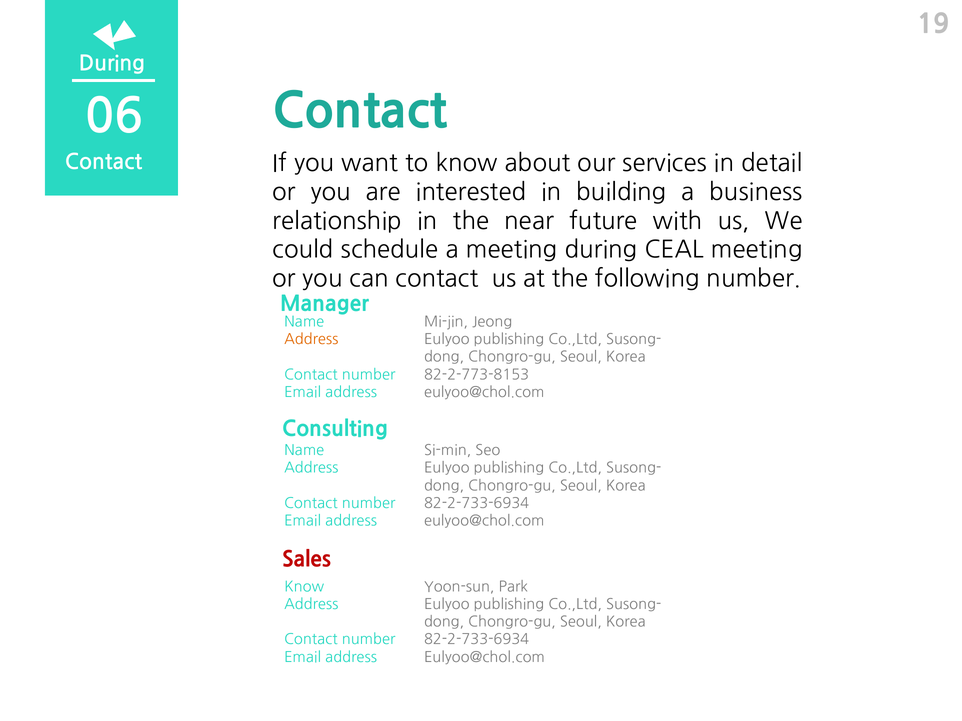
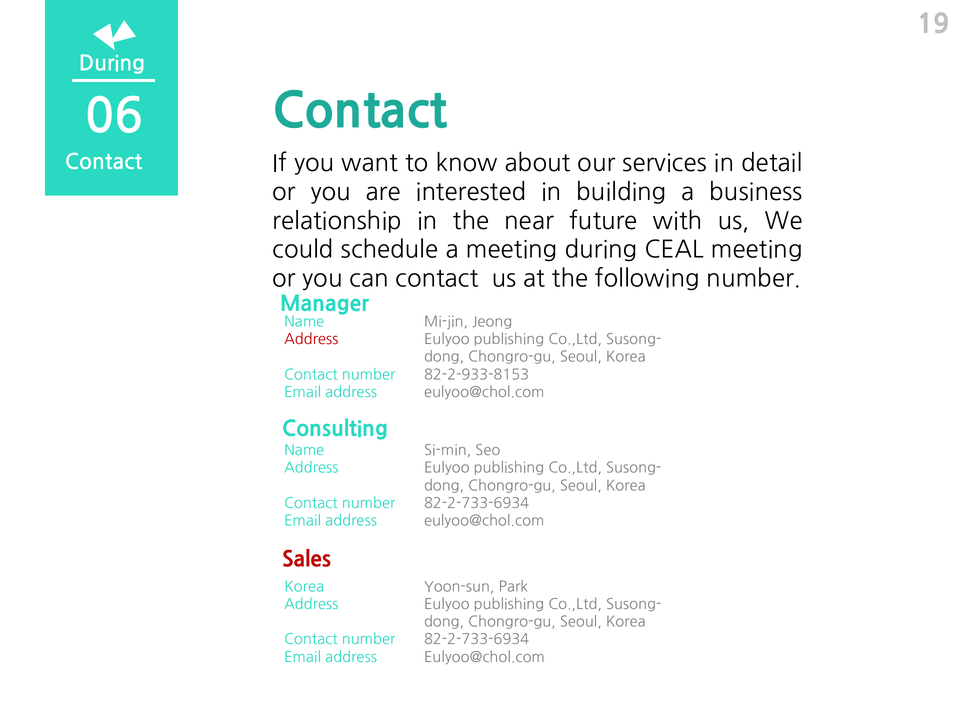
Address colour: orange -> red (311, 340)
82-2-773-8153: 82-2-773-8153 -> 82-2-933-8153 (477, 375)
Know: Know -> Korea (304, 587)
